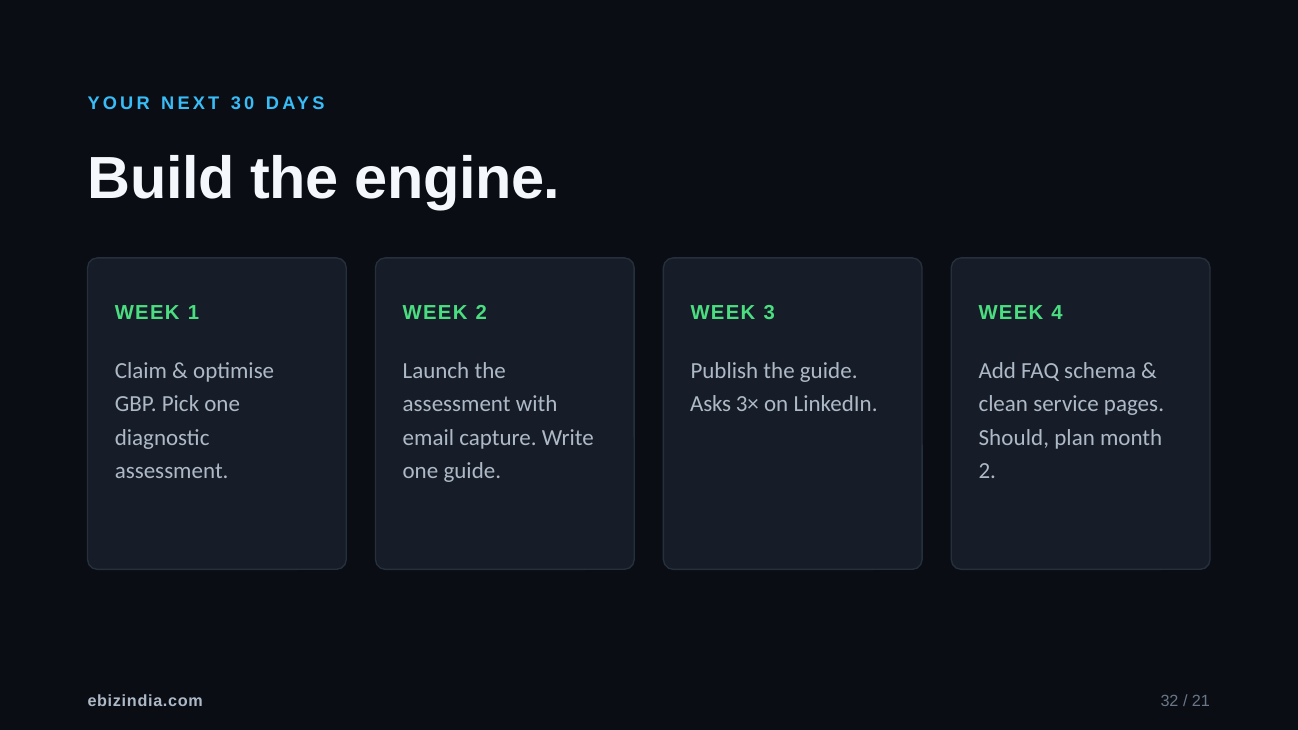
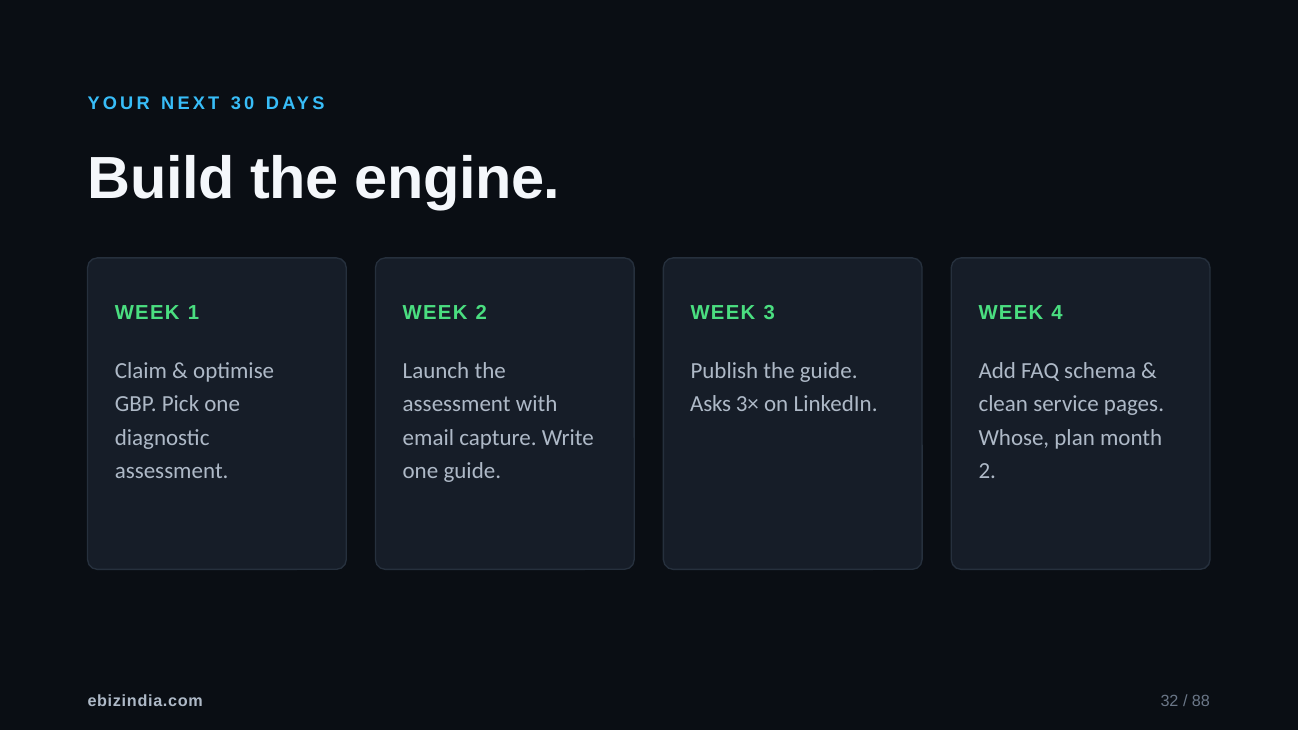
Should: Should -> Whose (1014, 438)
21: 21 -> 88 (1201, 702)
